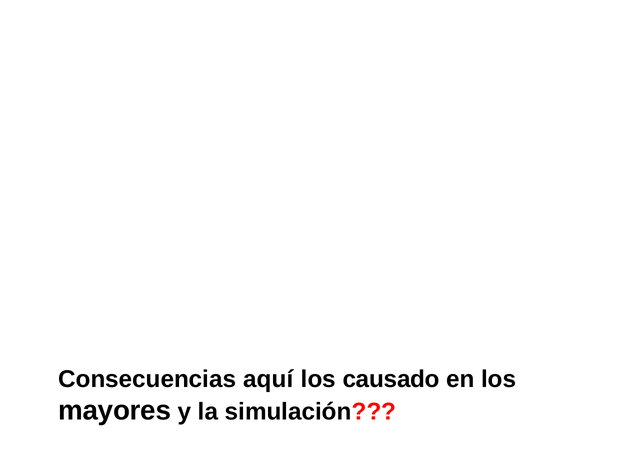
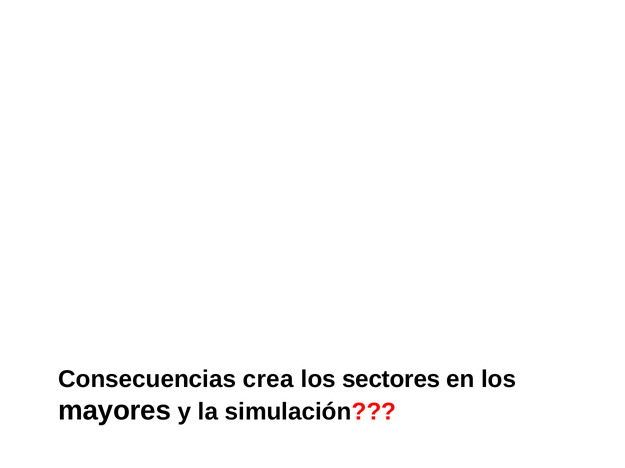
aquí: aquí -> crea (268, 380)
causado: causado -> sectores (391, 380)
